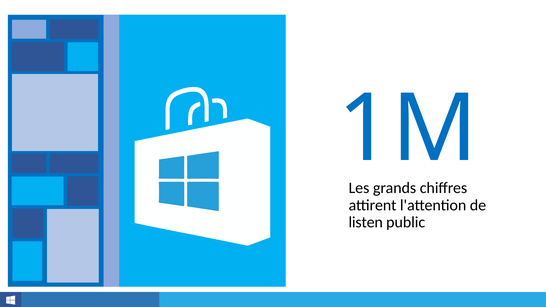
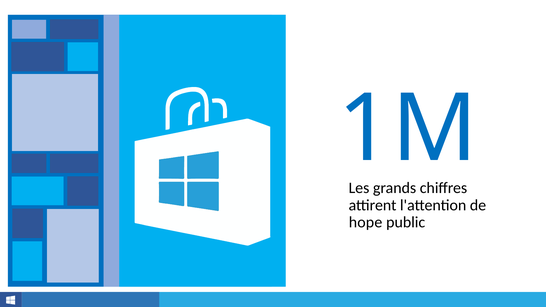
listen: listen -> hope (366, 222)
